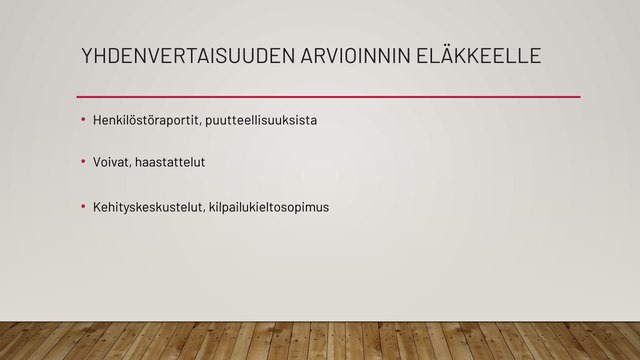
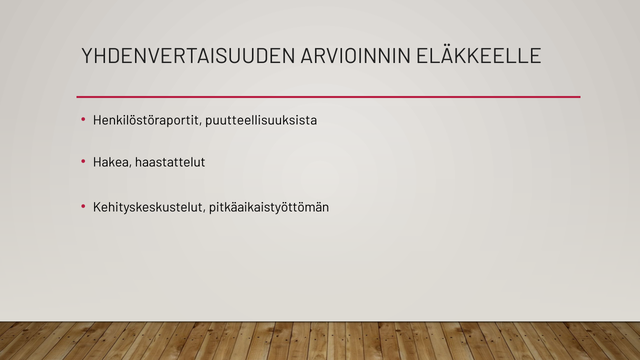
Voivat: Voivat -> Hakea (113, 162)
kilpailukieltosopimus: kilpailukieltosopimus -> pitkäaikaistyöttömän (269, 207)
